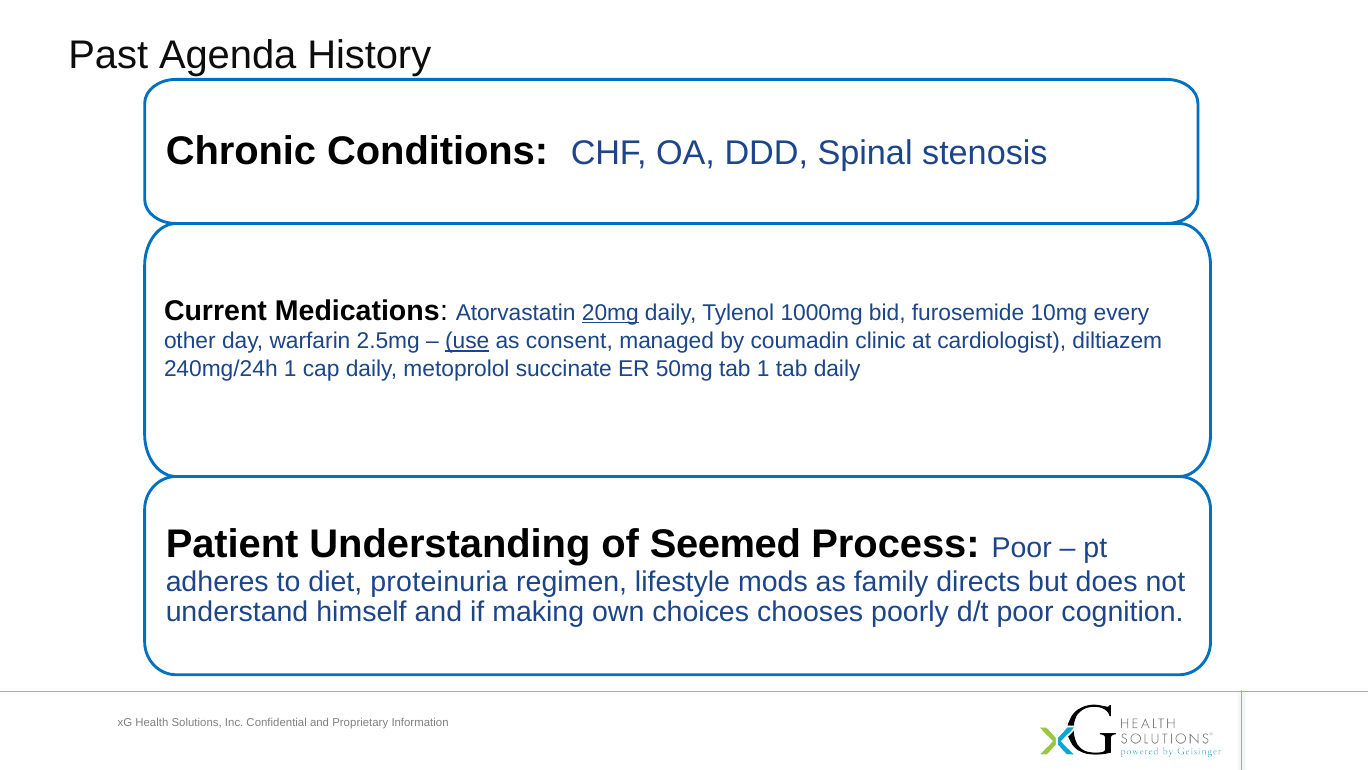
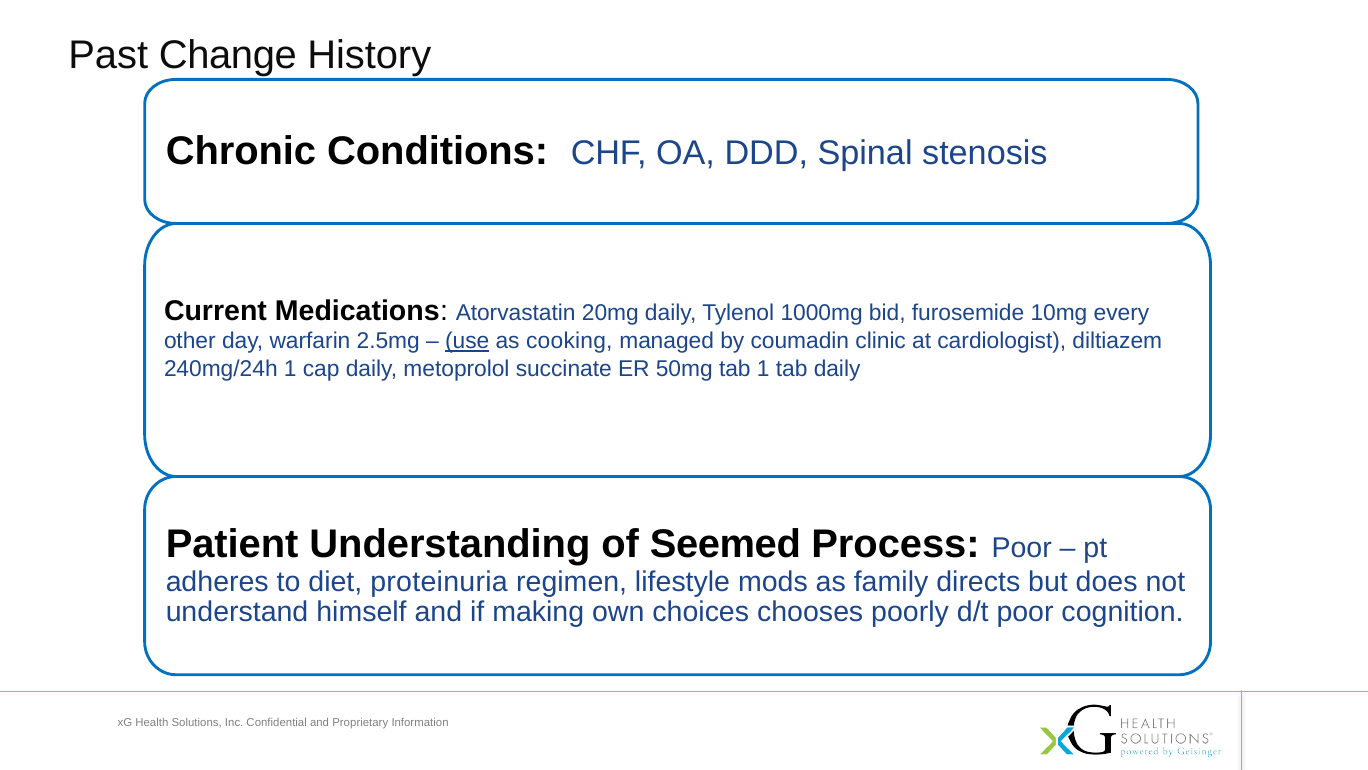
Agenda: Agenda -> Change (228, 56)
20mg underline: present -> none (610, 313)
consent: consent -> cooking (569, 341)
